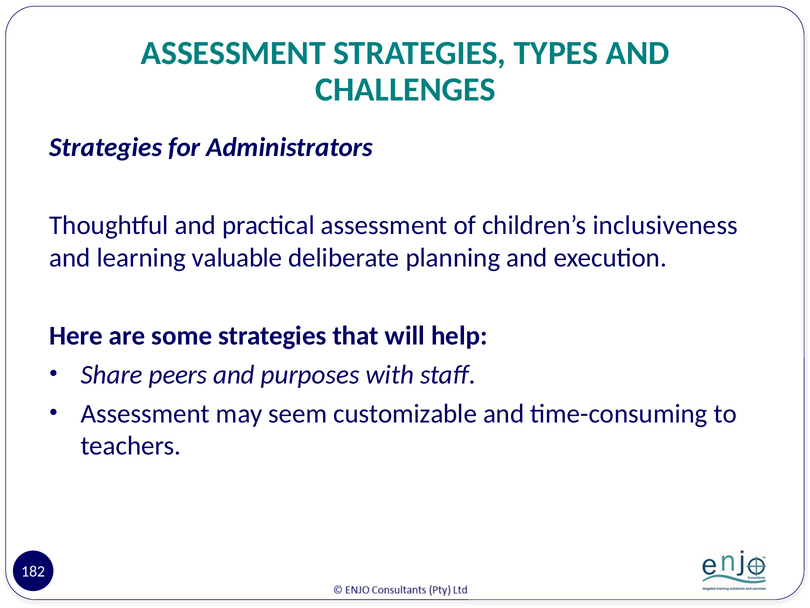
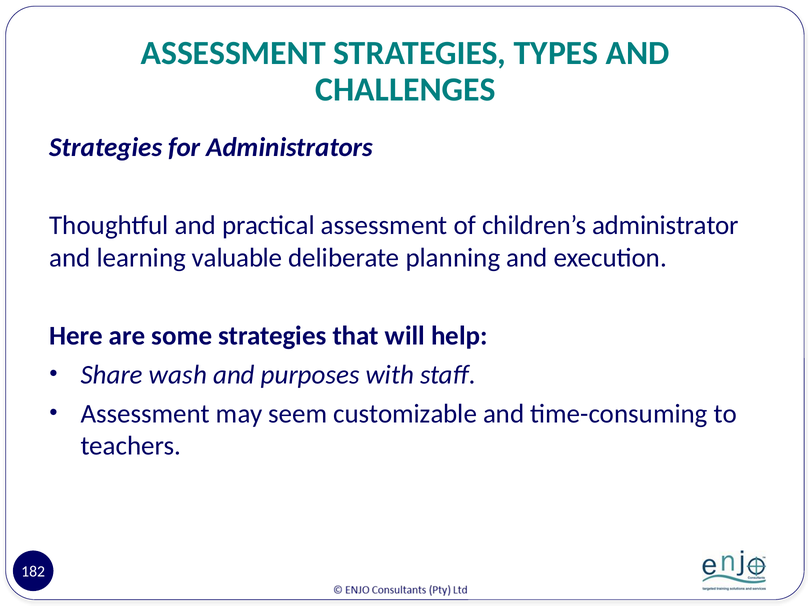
inclusiveness: inclusiveness -> administrator (665, 225)
peers: peers -> wash (178, 374)
